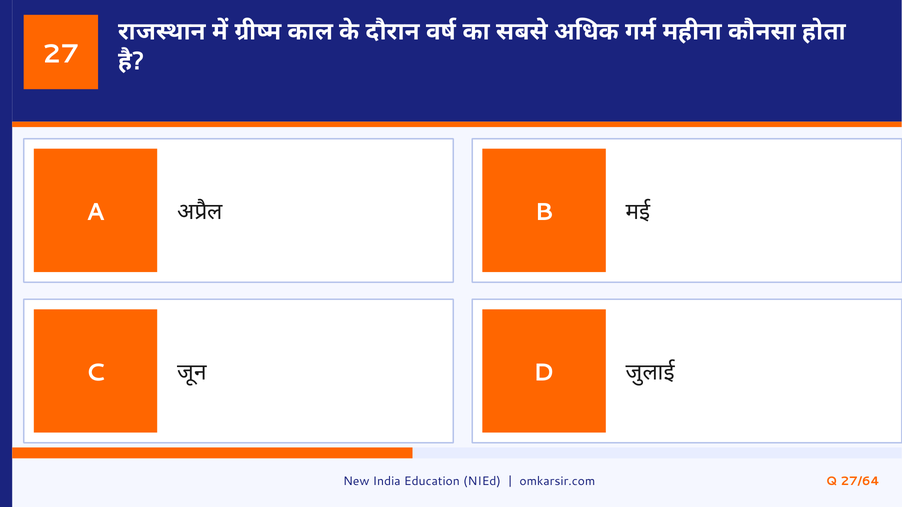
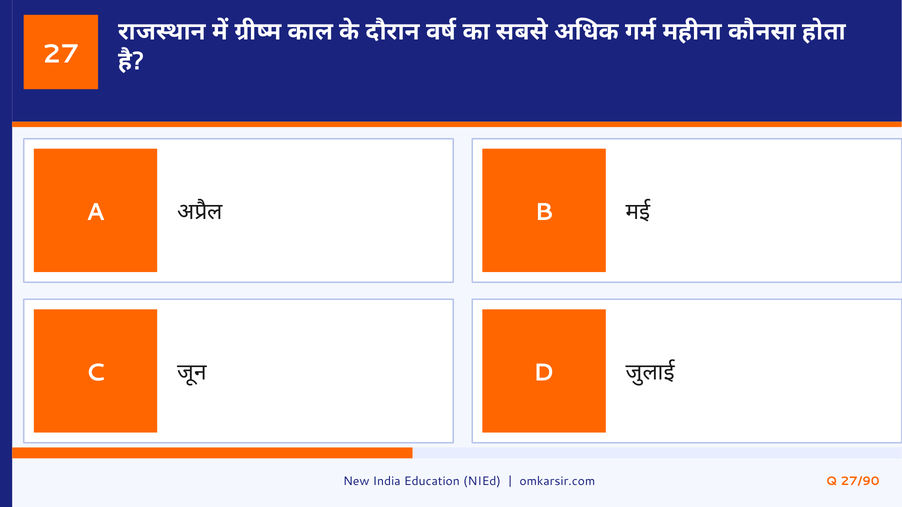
27/64: 27/64 -> 27/90 (860, 482)
